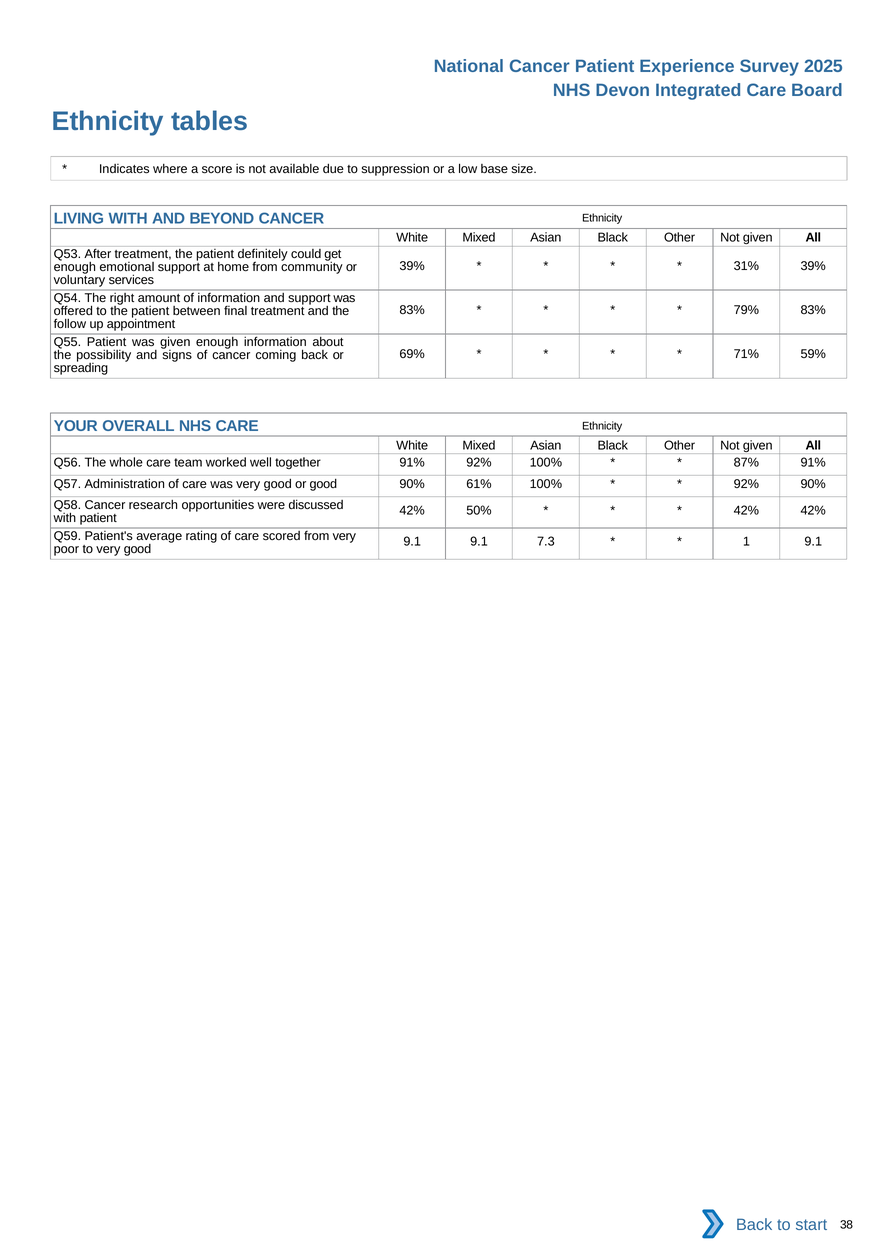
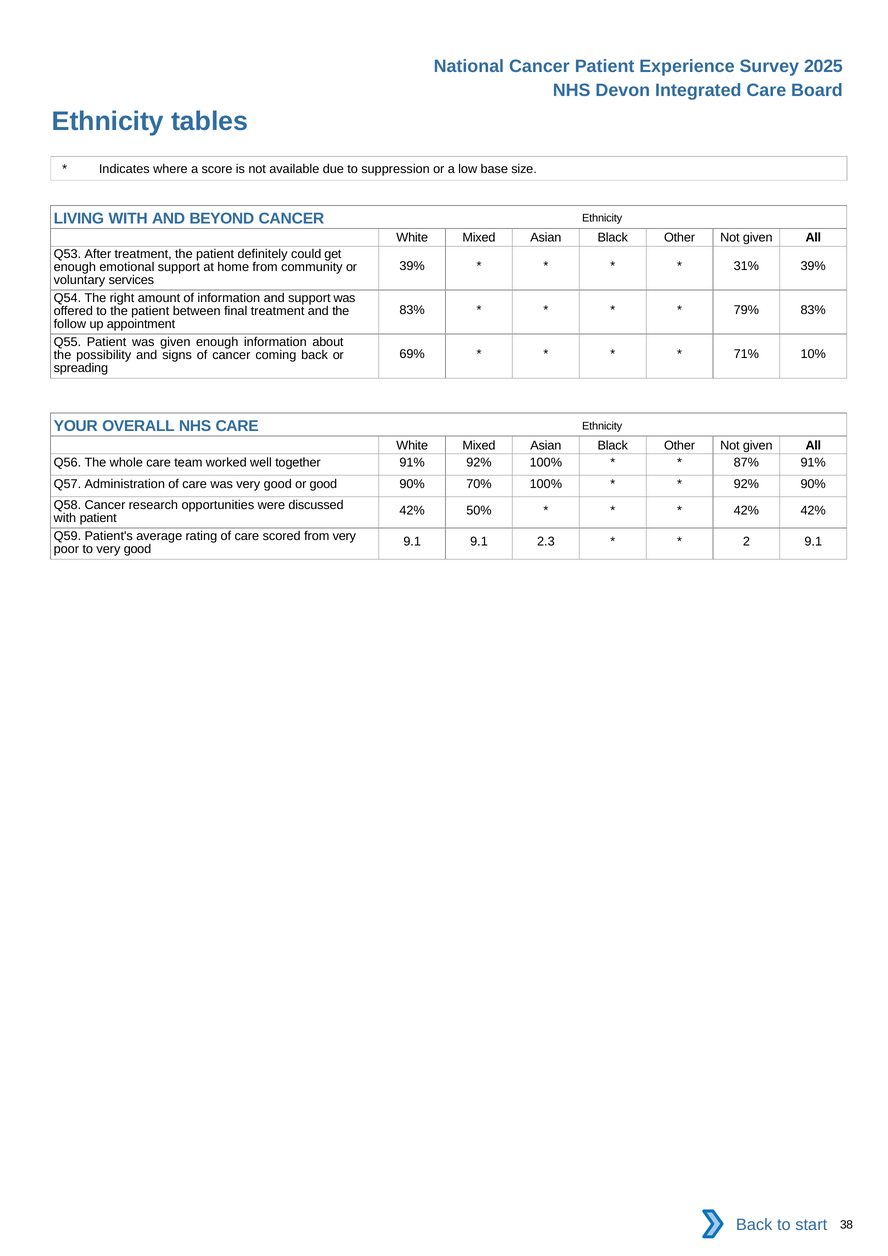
59%: 59% -> 10% (813, 354)
61%: 61% -> 70% (479, 484)
7.3: 7.3 -> 2.3 (546, 542)
1: 1 -> 2 (746, 542)
